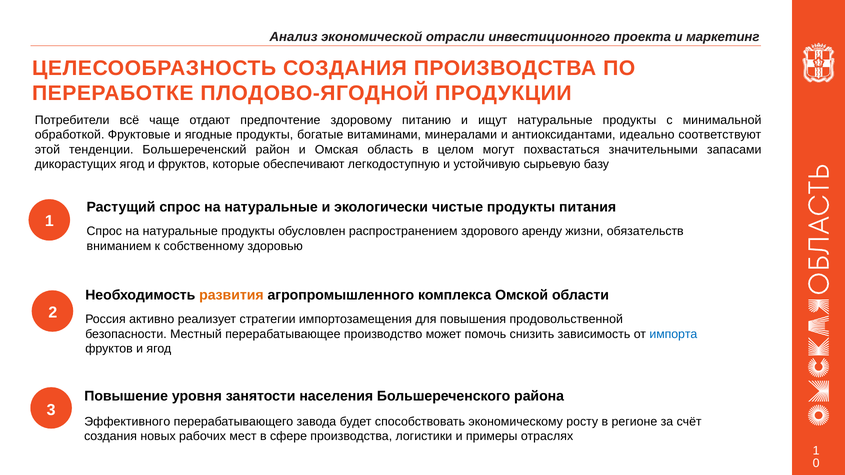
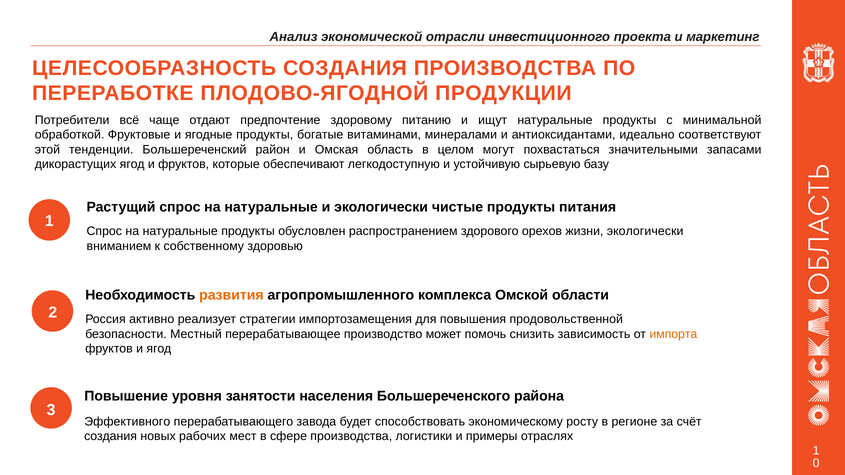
аренду: аренду -> орехов (542, 231)
жизни обязательств: обязательств -> экологически (645, 231)
импорта colour: blue -> orange (673, 334)
